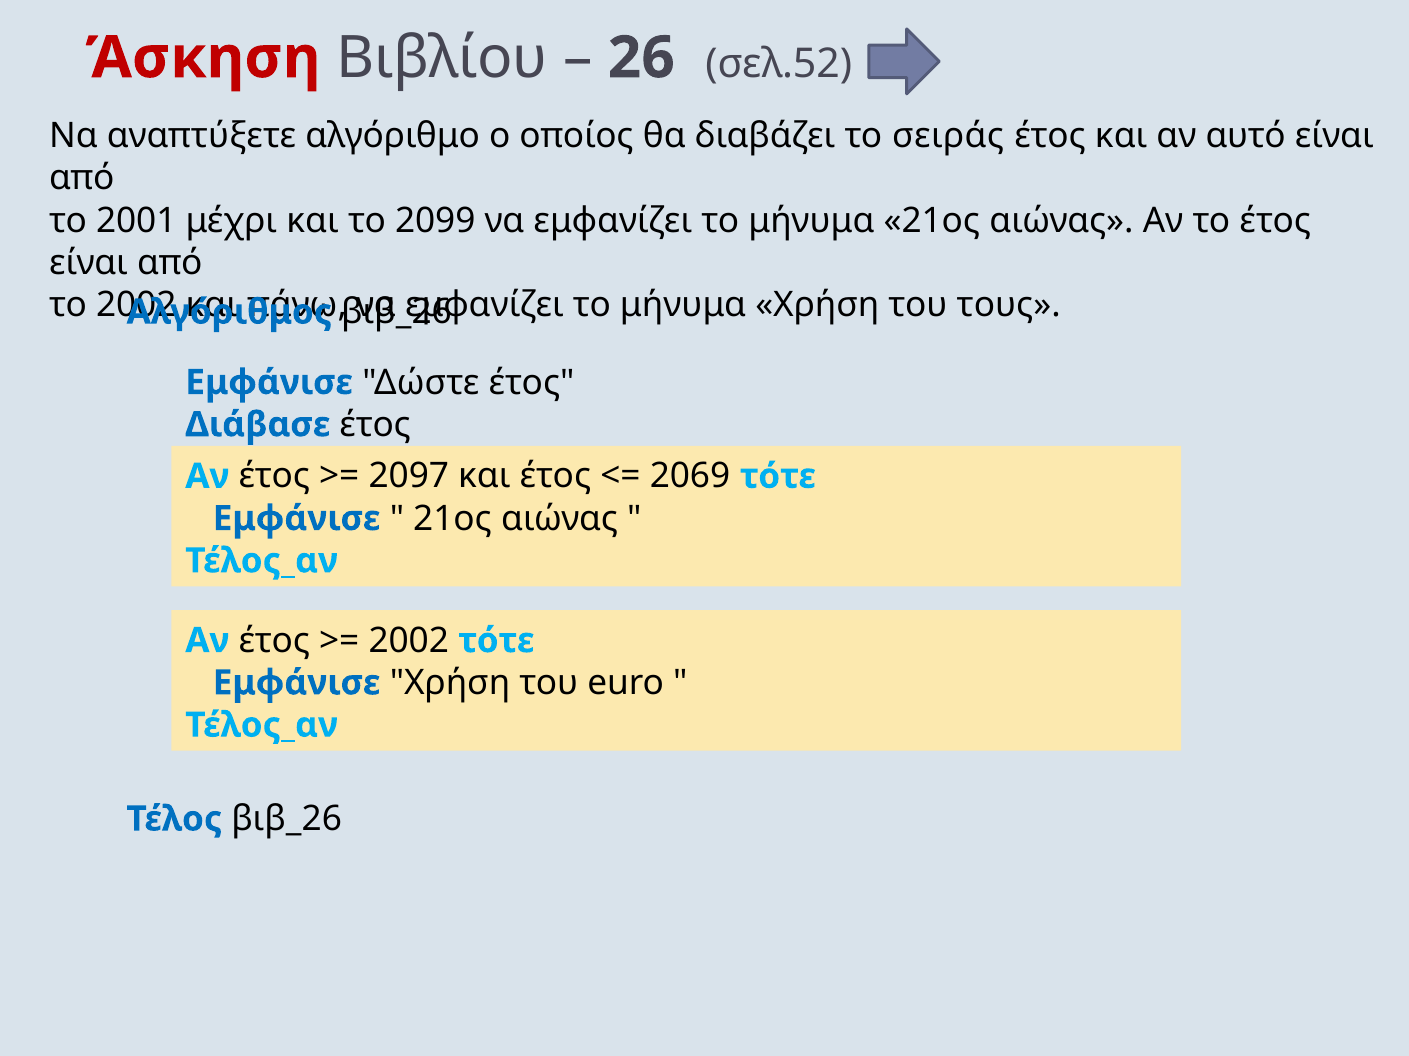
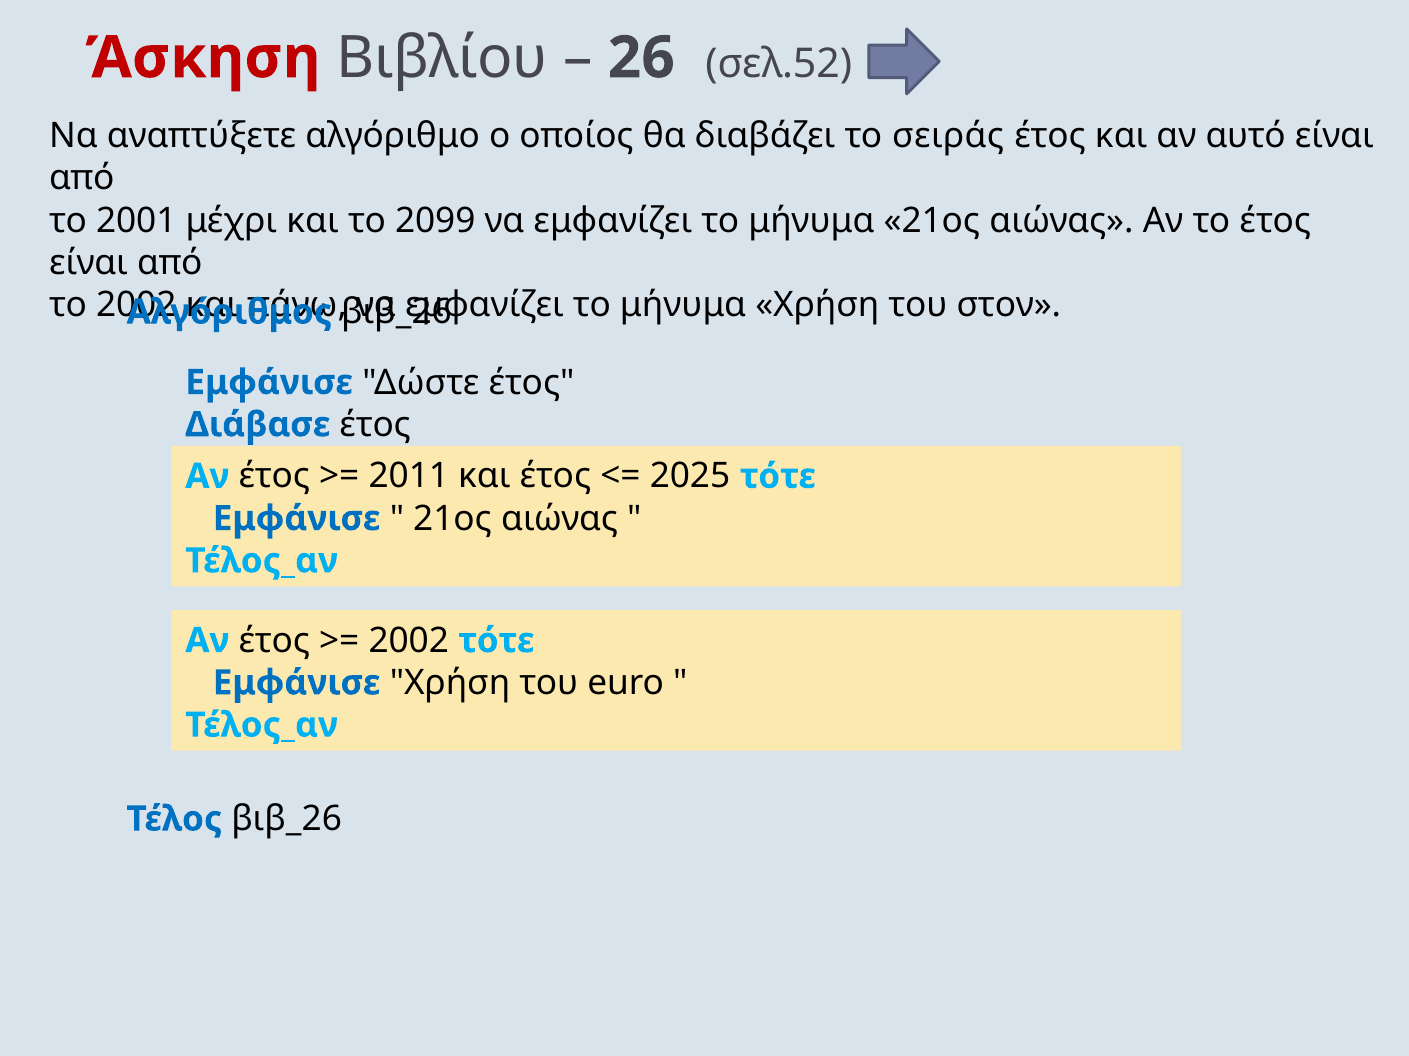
τους: τους -> στον (1009, 305)
2097: 2097 -> 2011 (409, 477)
2069: 2069 -> 2025 (690, 477)
